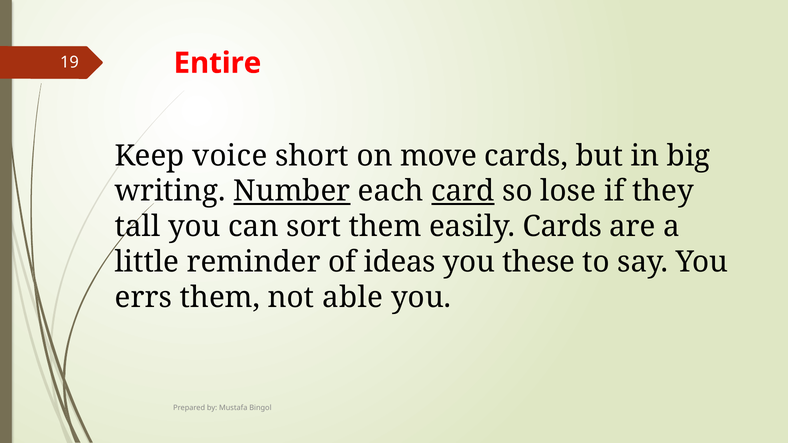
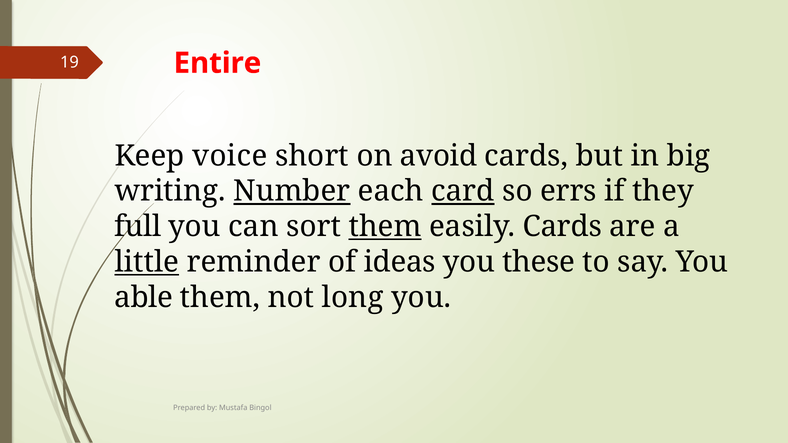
move: move -> avoid (439, 156)
lose: lose -> errs (568, 191)
tall: tall -> full (138, 227)
them underline: none -> present (385, 227)
little underline: none -> present (147, 262)
errs: errs -> able (144, 298)
able: able -> long (353, 298)
